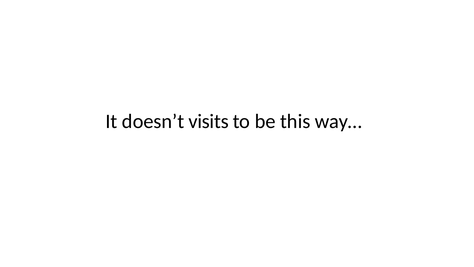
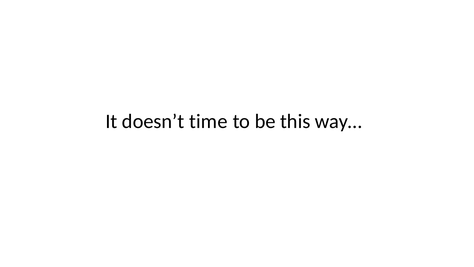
visits: visits -> time (208, 121)
